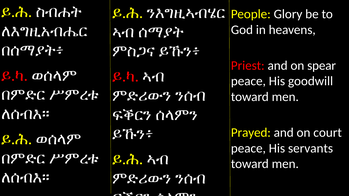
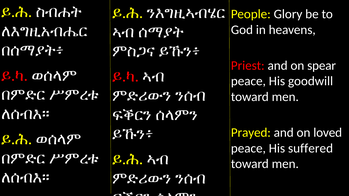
court: court -> loved (328, 133)
servants: servants -> suffered (311, 148)
